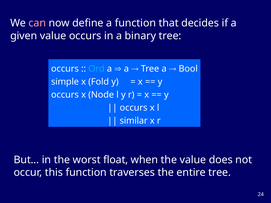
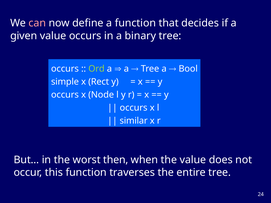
Ord colour: light blue -> light green (96, 69)
Fold: Fold -> Rect (99, 82)
float: float -> then (116, 160)
